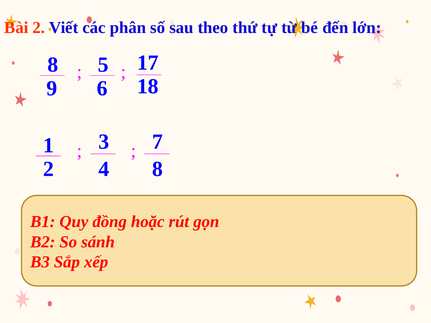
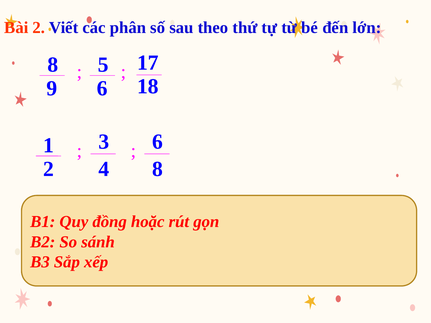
7: 7 -> 6 (158, 142)
